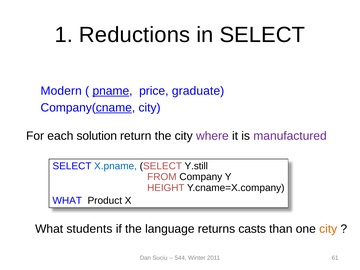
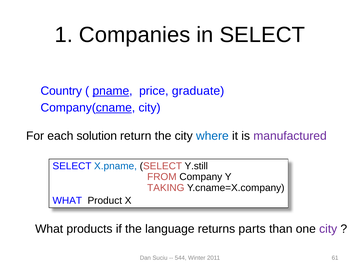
Reductions: Reductions -> Companies (135, 35)
Modern: Modern -> Country (61, 91)
where colour: purple -> blue (212, 136)
HEIGHT: HEIGHT -> TAKING (166, 188)
students: students -> products (89, 229)
casts: casts -> parts (252, 229)
city colour: orange -> purple (328, 229)
